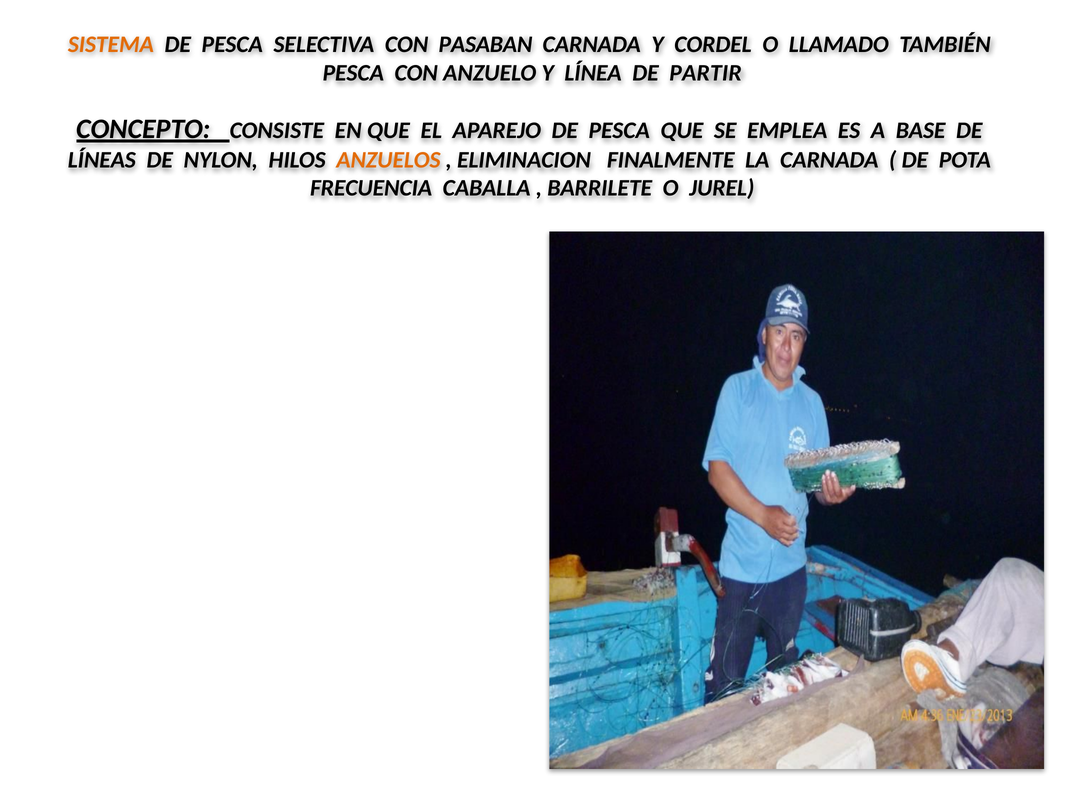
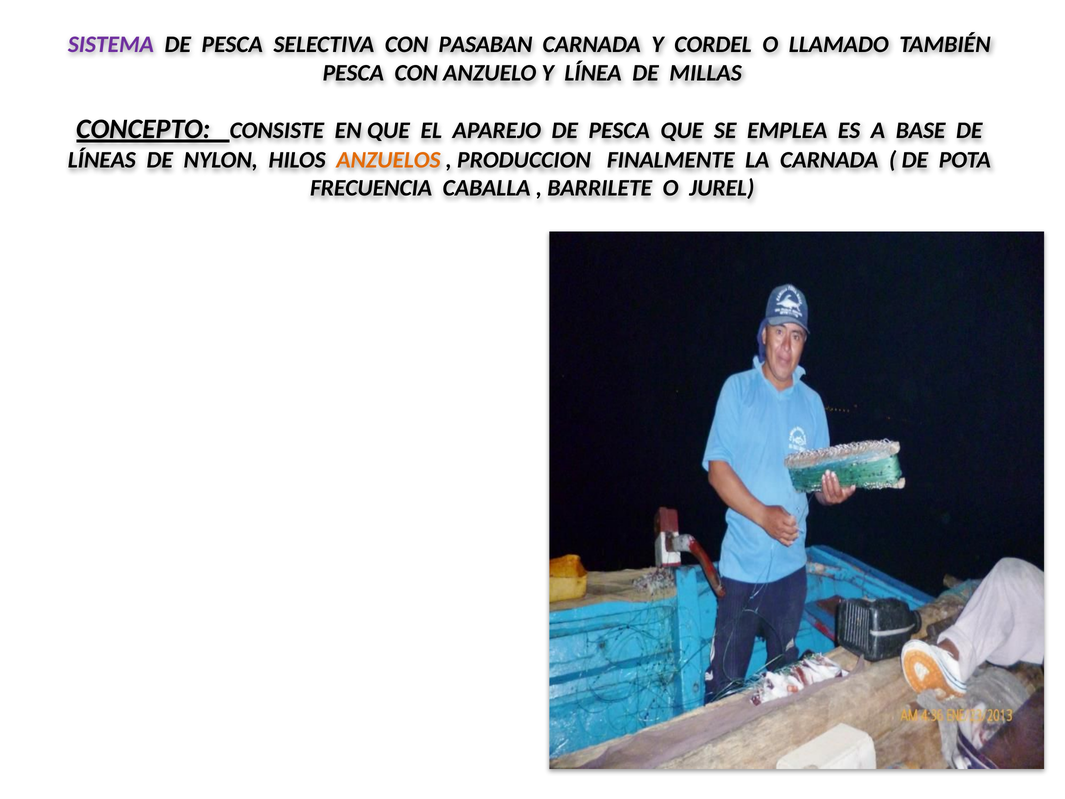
SISTEMA colour: orange -> purple (111, 44)
PARTIR: PARTIR -> MILLAS (706, 73)
ELIMINACION: ELIMINACION -> PRODUCCION (524, 160)
